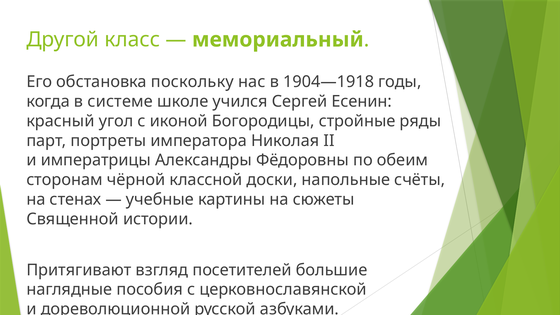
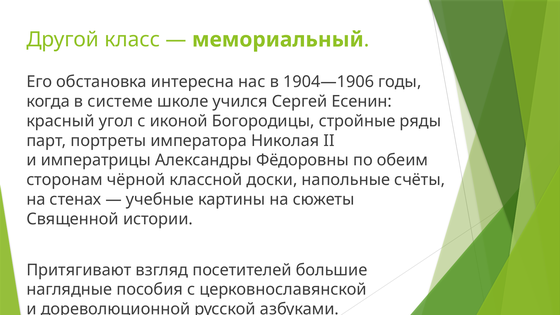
поскольку: поскольку -> интересна (192, 82)
1904—1918: 1904—1918 -> 1904—1906 (329, 82)
